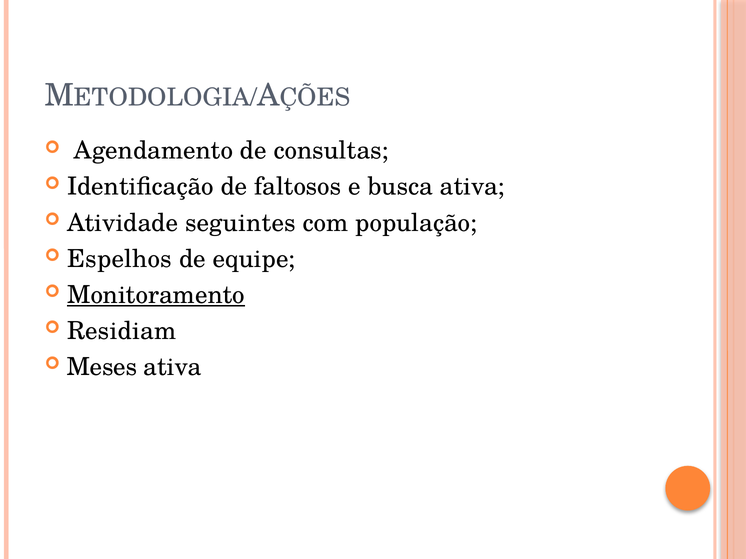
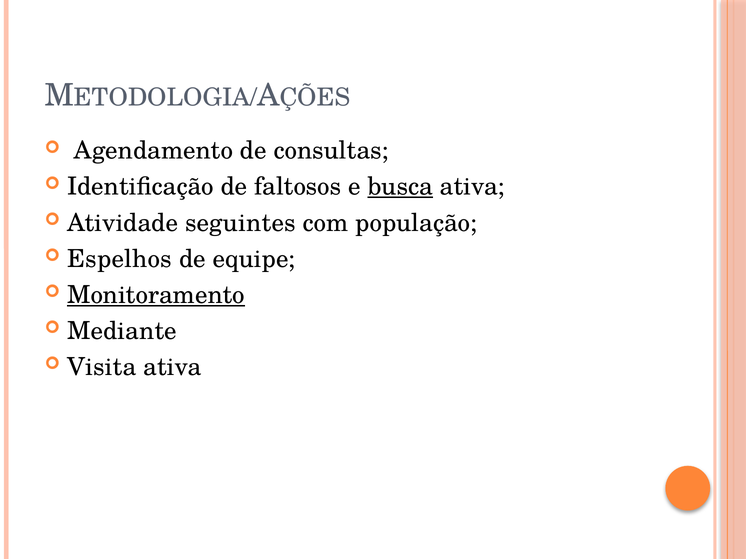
busca underline: none -> present (400, 187)
Residiam: Residiam -> Mediante (122, 331)
Meses: Meses -> Visita (102, 367)
